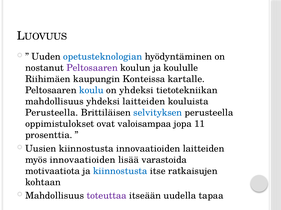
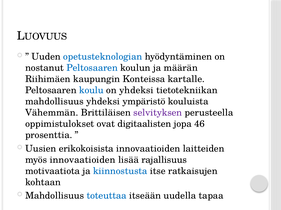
Peltosaaren colour: purple -> blue (92, 68)
koululle: koululle -> määrän (181, 68)
yhdeksi laitteiden: laitteiden -> ympäristö (144, 102)
Perusteella: Perusteella -> Vähemmän (52, 113)
selvityksen colour: blue -> purple (158, 113)
valoisampaa: valoisampaa -> digitaalisten (144, 124)
11: 11 -> 46 (200, 124)
Uusien kiinnostusta: kiinnostusta -> erikokoisista (86, 149)
varastoida: varastoida -> rajallisuus (164, 160)
toteuttaa colour: purple -> blue (107, 196)
